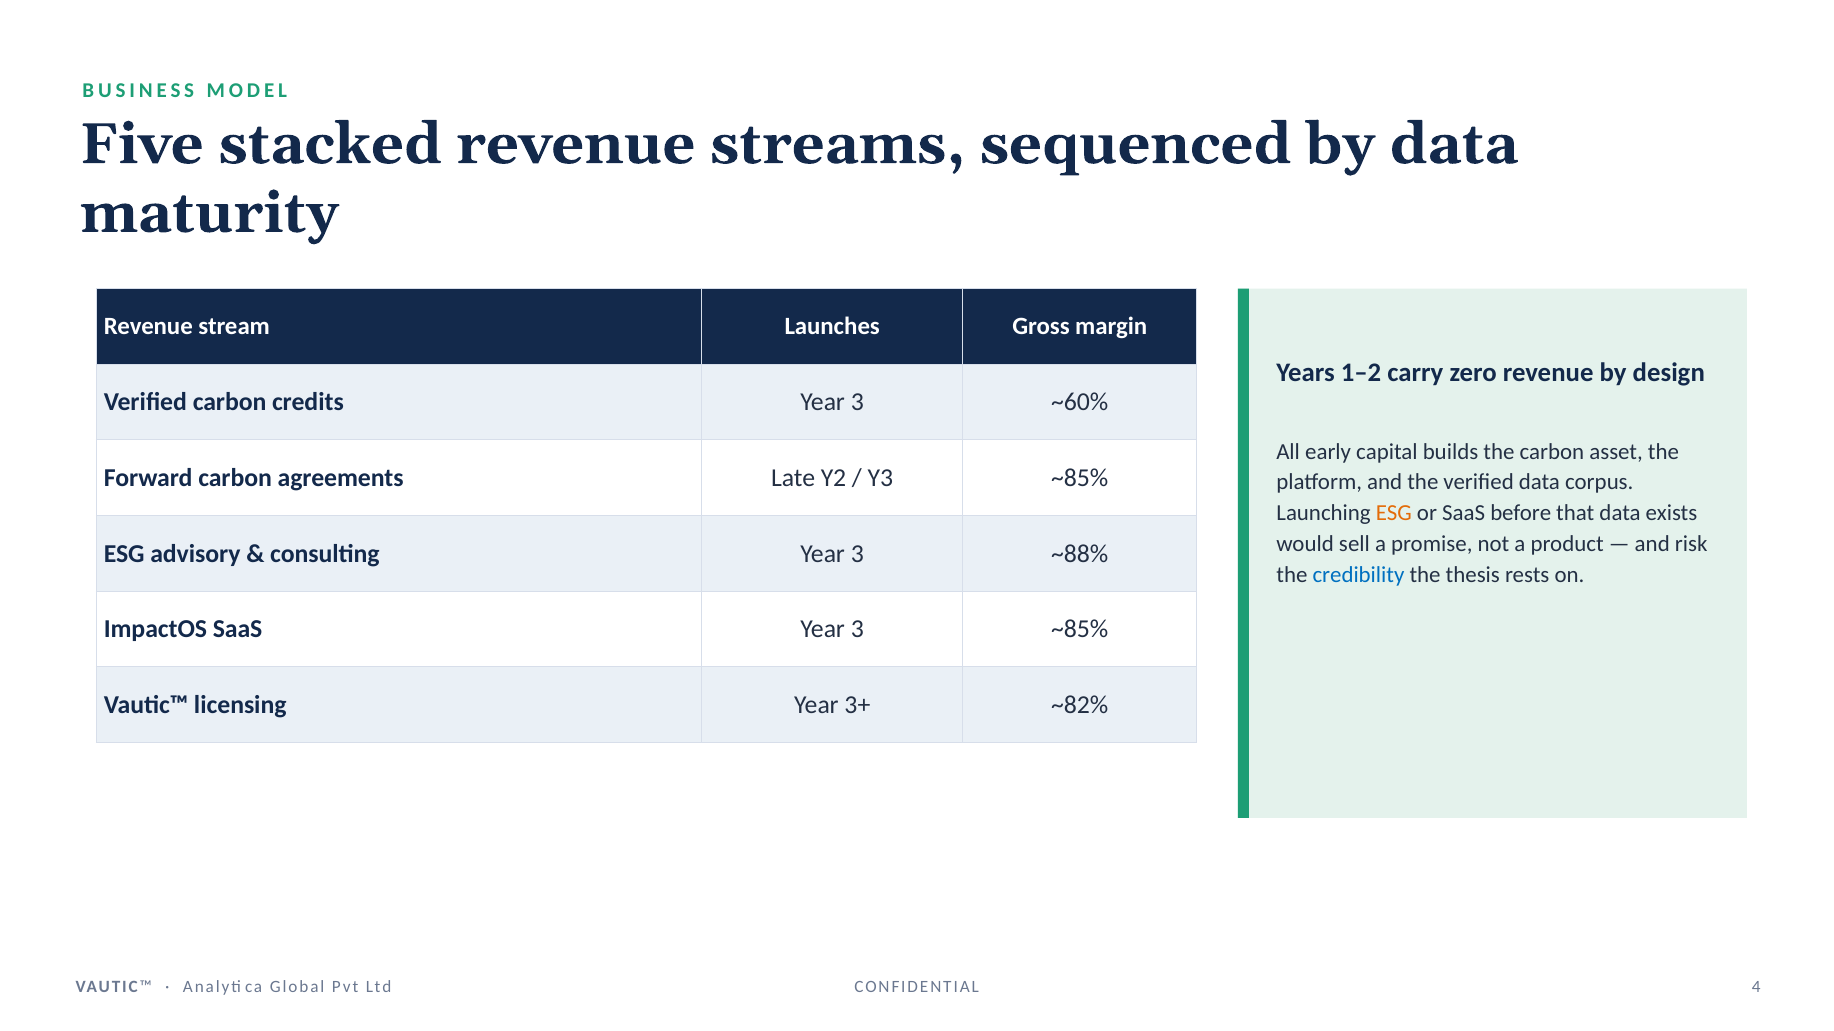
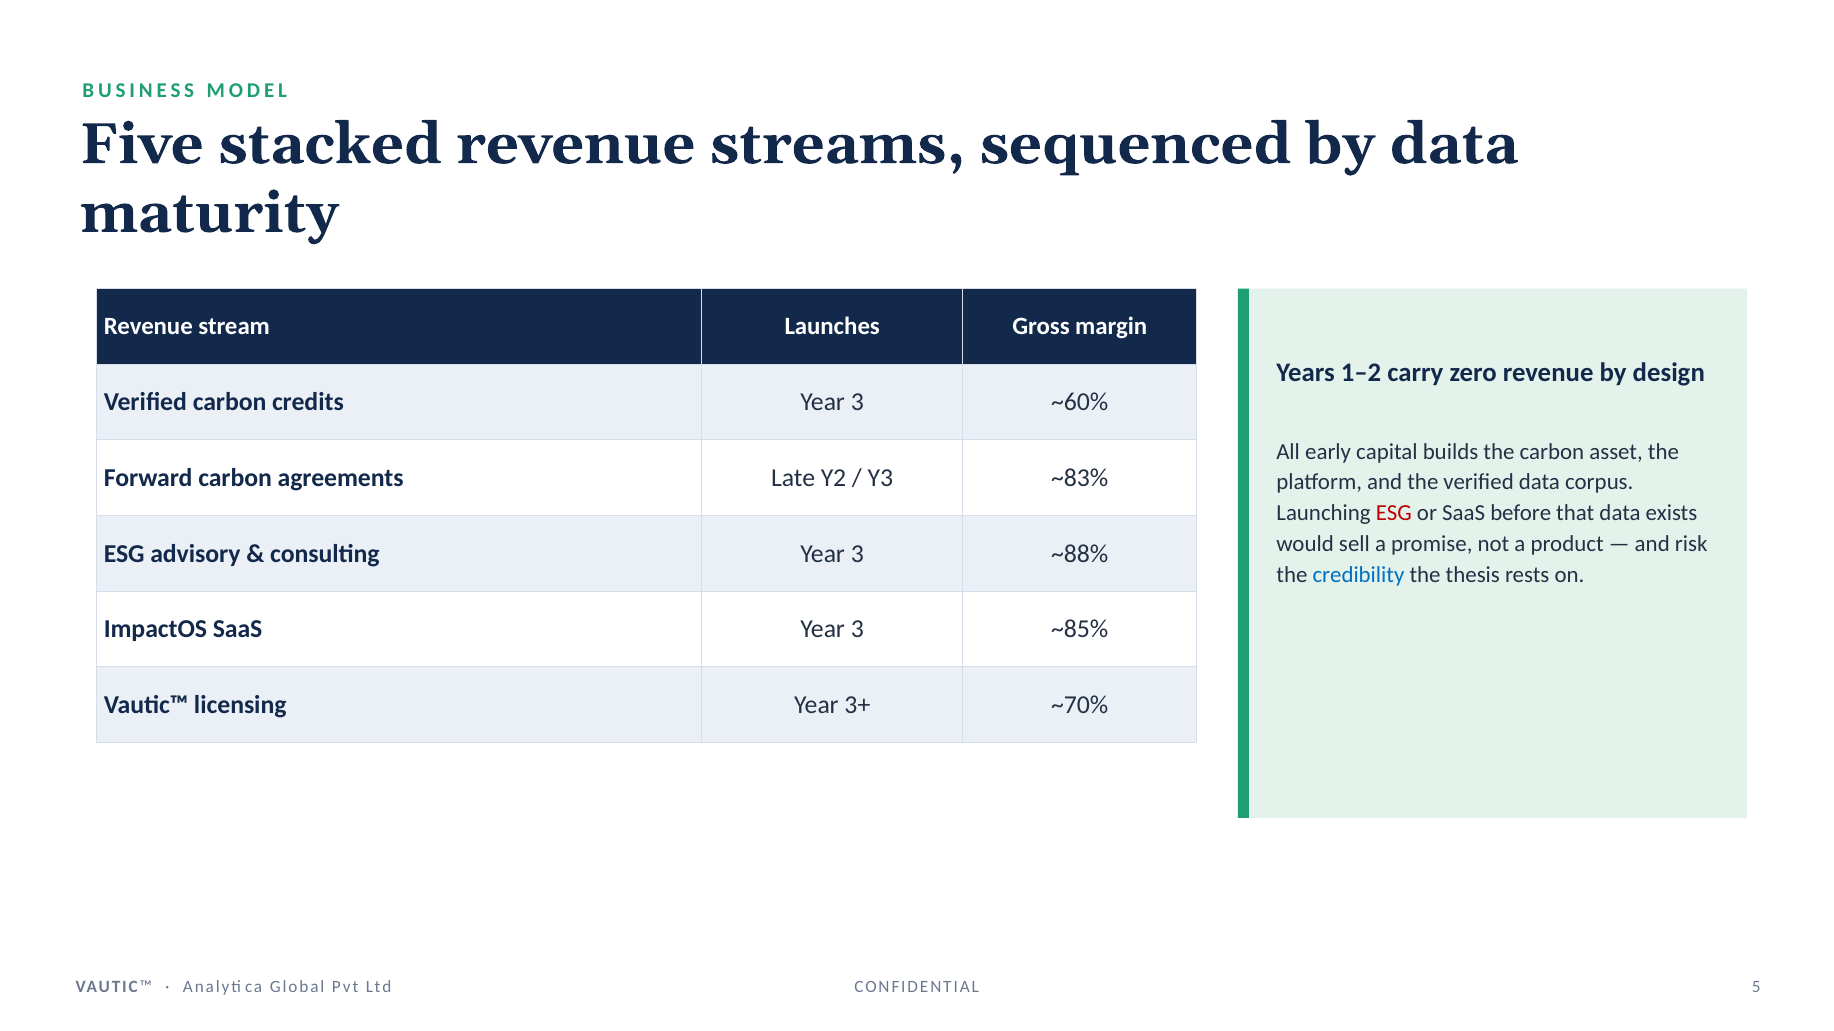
Y3 ~85%: ~85% -> ~83% (1080, 478)
ESG colour: orange -> red (1394, 513)
~82%: ~82% -> ~70% (1080, 705)
4: 4 -> 5 (1756, 987)
